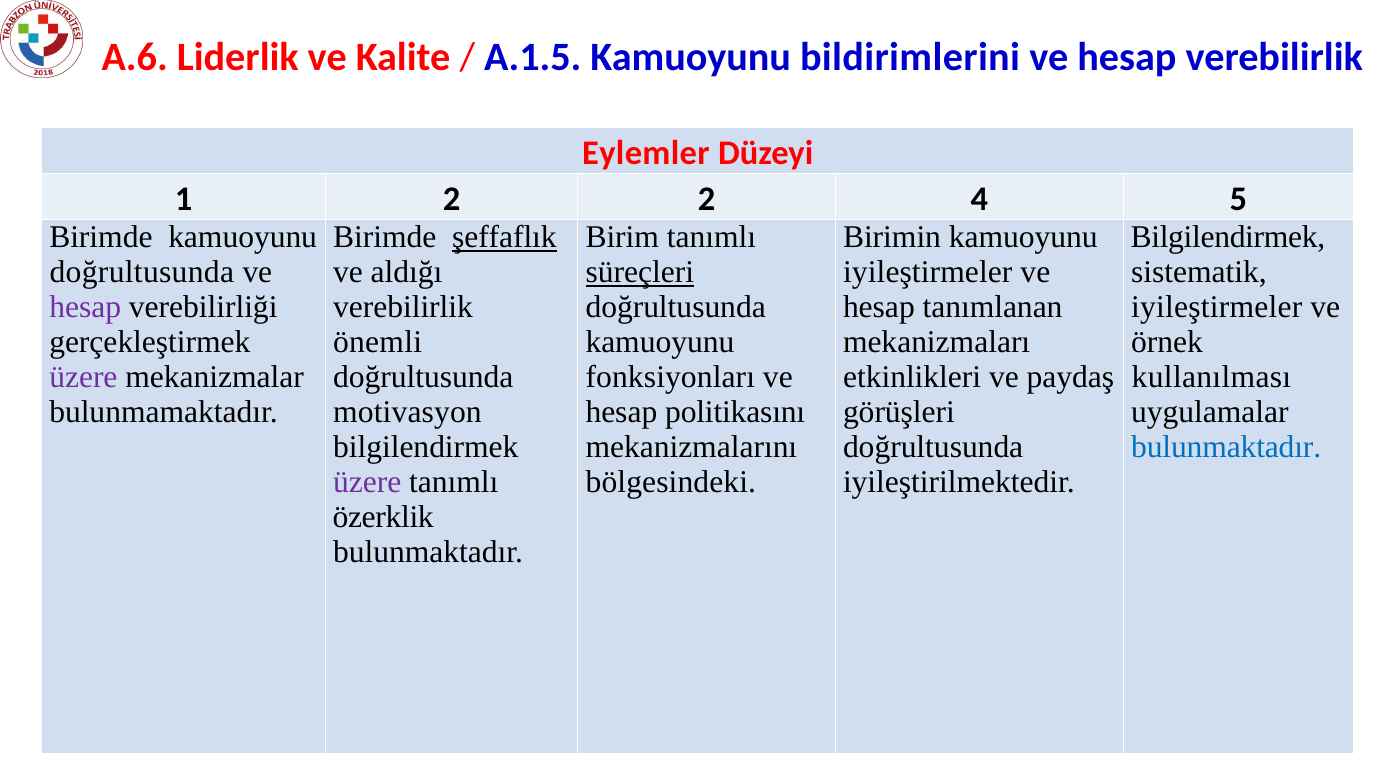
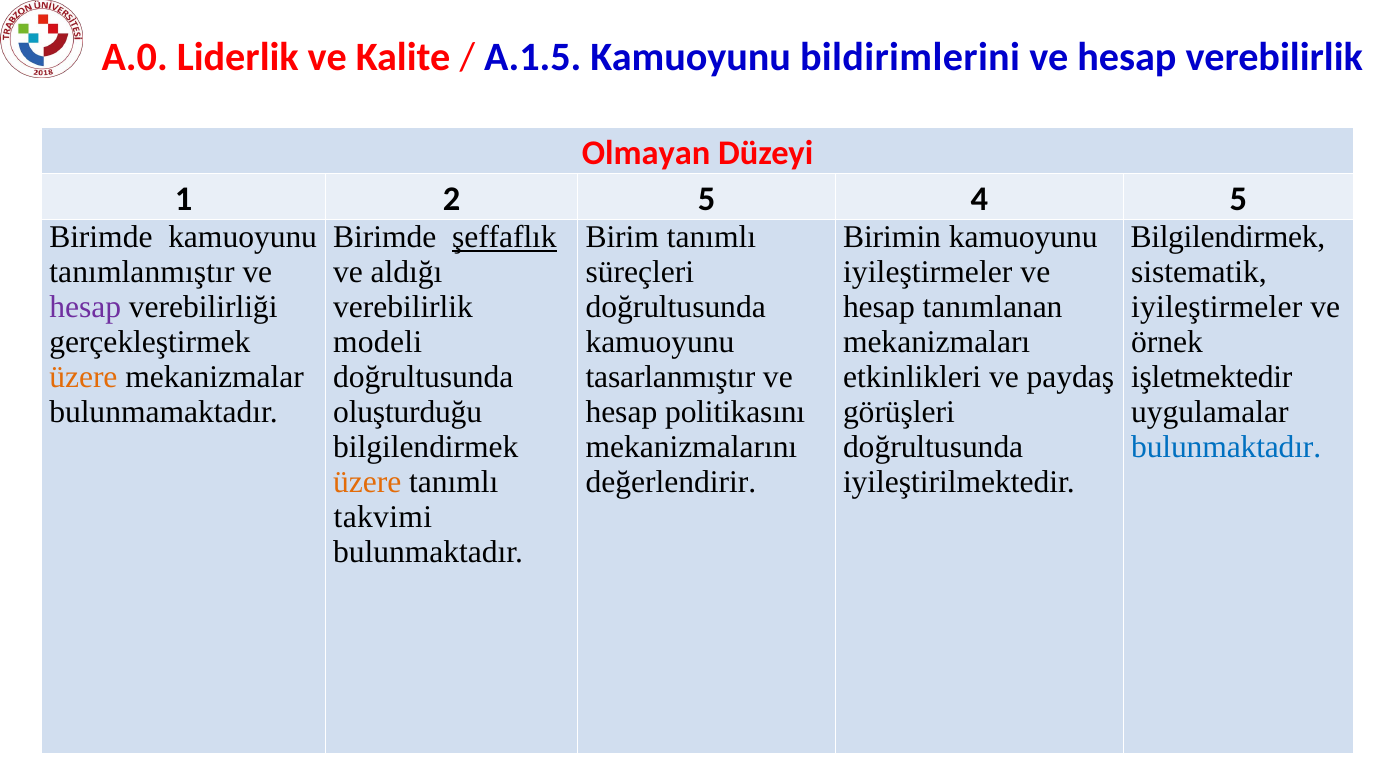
A.6: A.6 -> A.0 (135, 57)
Eylemler: Eylemler -> Olmayan (646, 153)
2 2: 2 -> 5 (707, 199)
doğrultusunda: doğrultusunda -> tanımlanmıştır (142, 272)
süreçleri underline: present -> none (640, 272)
önemli: önemli -> modeli (378, 342)
üzere colour: purple -> orange (83, 377)
fonksiyonları: fonksiyonları -> tasarlanmıştır (670, 377)
kullanılması: kullanılması -> işletmektedir (1212, 377)
motivasyon: motivasyon -> oluşturduğu (408, 412)
üzere colour: purple -> orange (367, 482)
bölgesindeki: bölgesindeki -> değerlendirir (671, 482)
özerklik: özerklik -> takvimi (383, 517)
